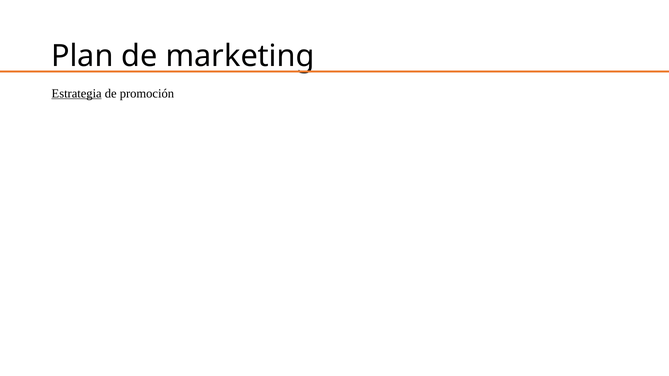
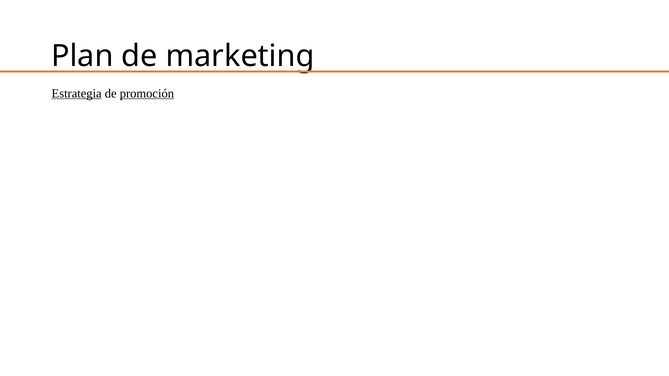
promoción underline: none -> present (147, 93)
